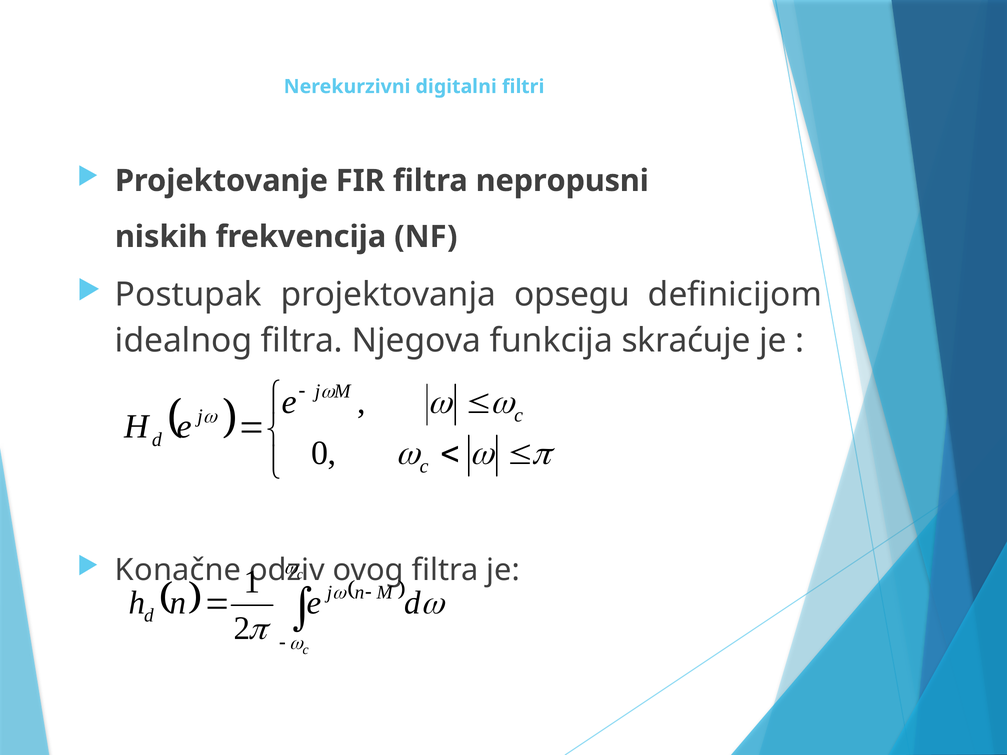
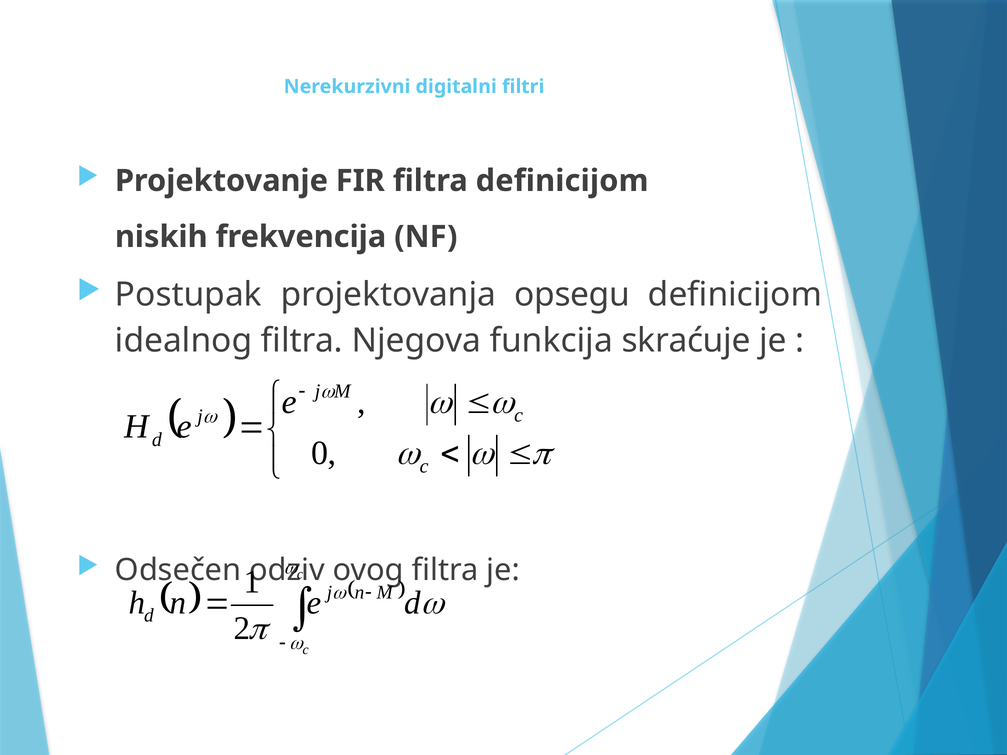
filtra nepropusni: nepropusni -> definicijom (562, 181)
Konačne: Konačne -> Odsečen (178, 570)
